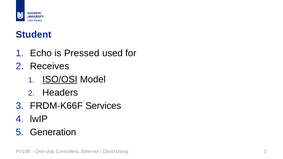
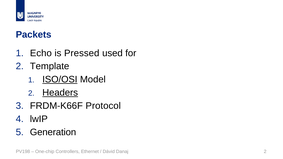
Student: Student -> Packets (34, 35)
Receives: Receives -> Template (50, 66)
Headers underline: none -> present (60, 93)
Services: Services -> Protocol (103, 106)
